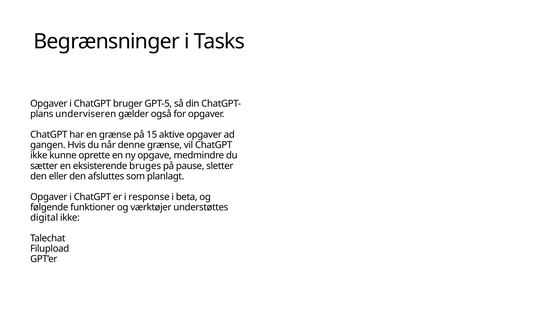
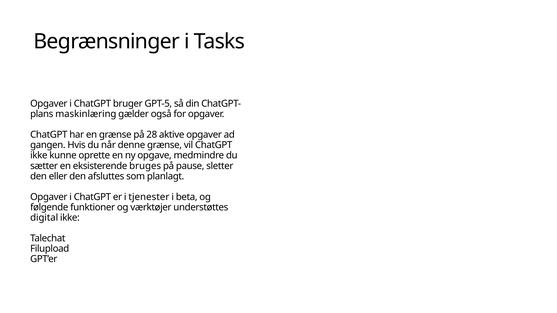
underviseren: underviseren -> maskinlæring (86, 114)
15: 15 -> 28 (152, 135)
response: response -> tjenester (149, 197)
